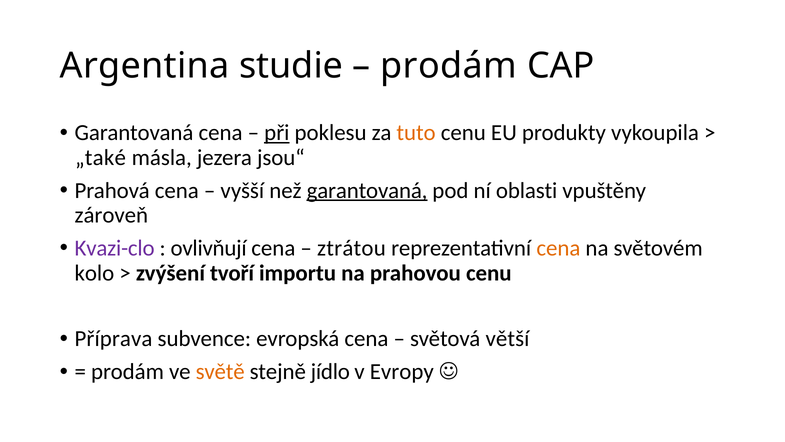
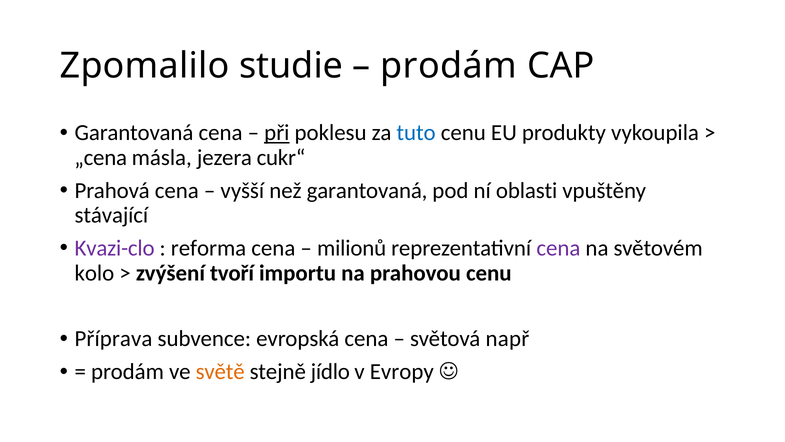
Argentina: Argentina -> Zpomalilo (145, 66)
tuto colour: orange -> blue (416, 133)
„také: „také -> „cena (101, 157)
jsou“: jsou“ -> cukr“ (281, 157)
garantovaná underline: present -> none (367, 190)
zároveň: zároveň -> stávající (111, 215)
ovlivňují: ovlivňují -> reforma (209, 248)
ztrátou: ztrátou -> milionů (352, 248)
cena colour: orange -> purple (558, 248)
větší: větší -> např (507, 339)
